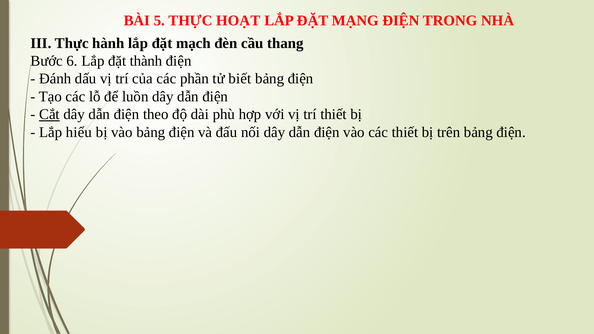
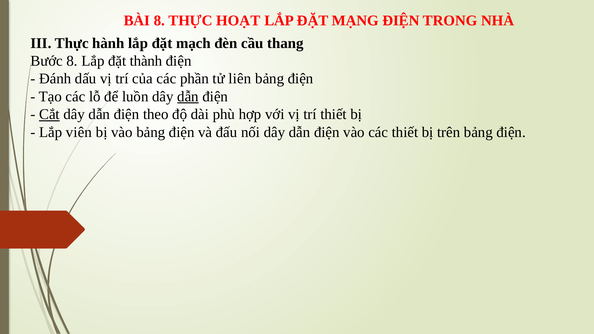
BÀI 5: 5 -> 8 (159, 21)
Bước 6: 6 -> 8 (72, 61)
biết: biết -> liên (240, 79)
dẫn underline: none -> present (188, 97)
hiểu: hiểu -> viên (79, 132)
